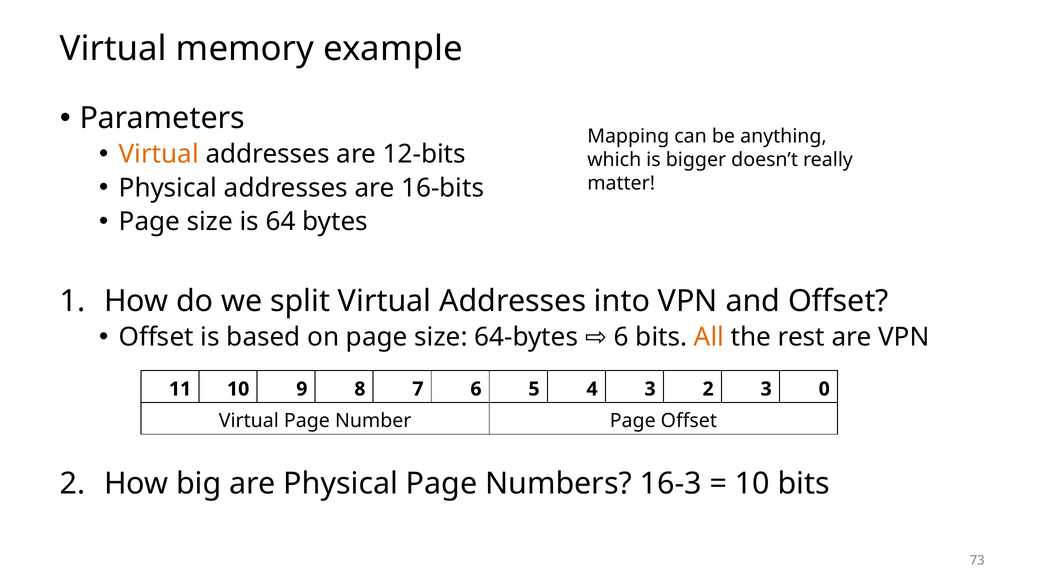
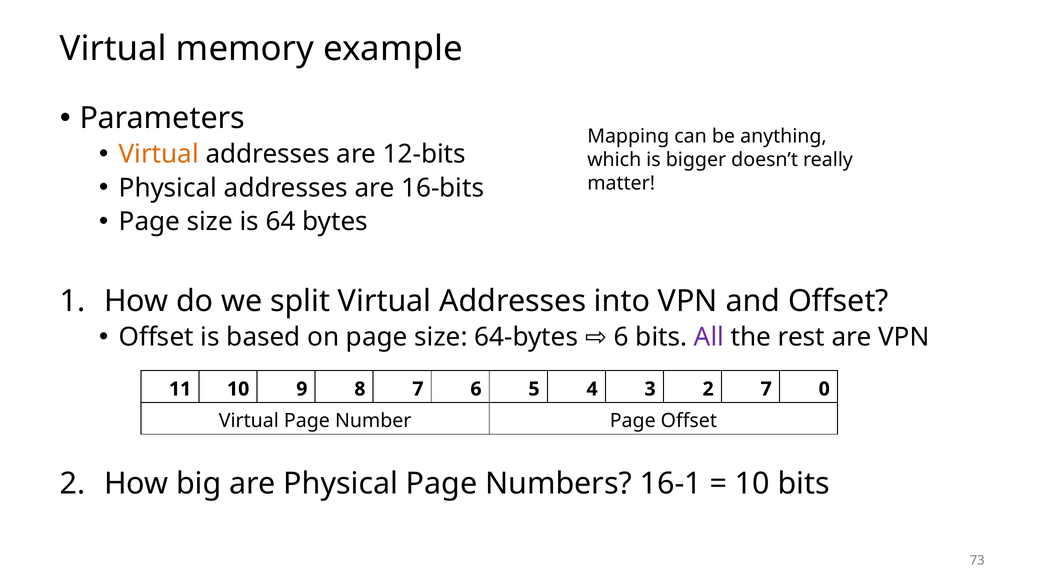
All colour: orange -> purple (709, 337)
2 3: 3 -> 7 (766, 389)
16-3: 16-3 -> 16-1 (671, 484)
